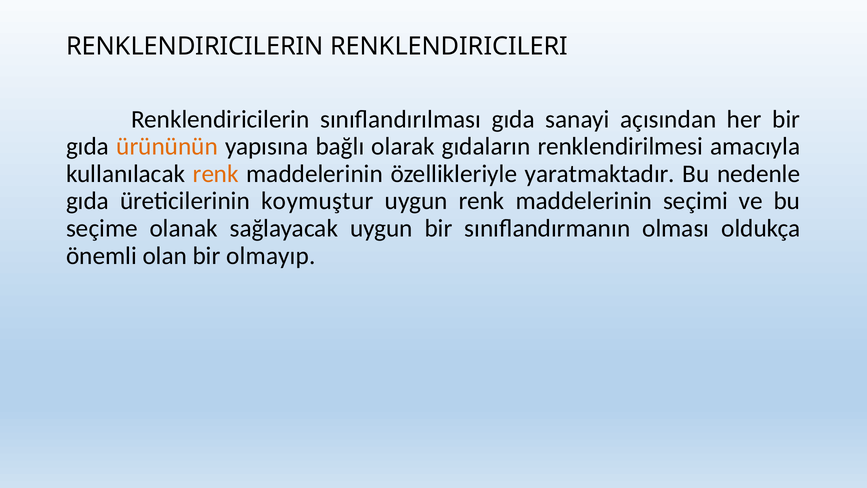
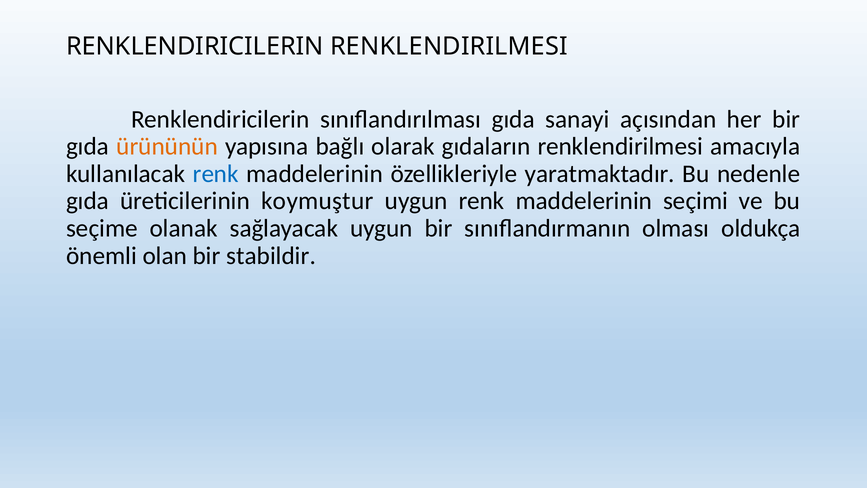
RENKLENDIRICILERIN RENKLENDIRICILERI: RENKLENDIRICILERI -> RENKLENDIRILMESI (449, 47)
renk colour: orange -> blue (216, 174)
olmayıp: olmayıp -> stabildir (271, 256)
